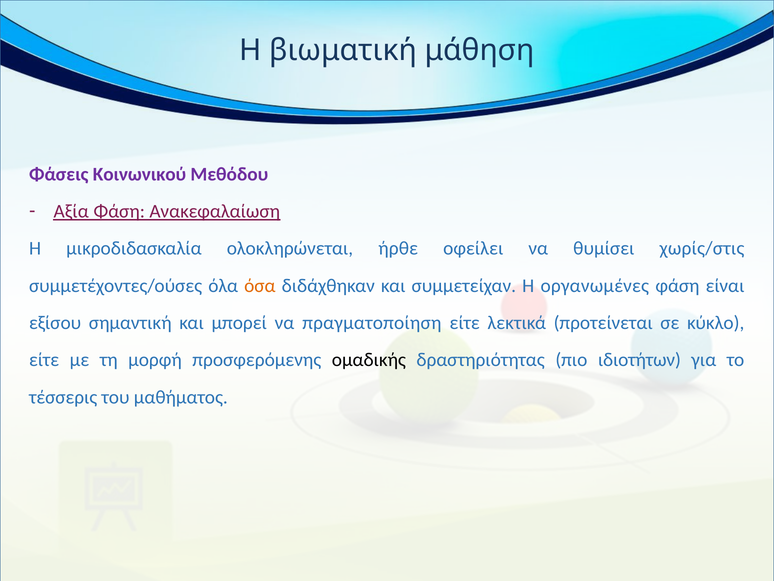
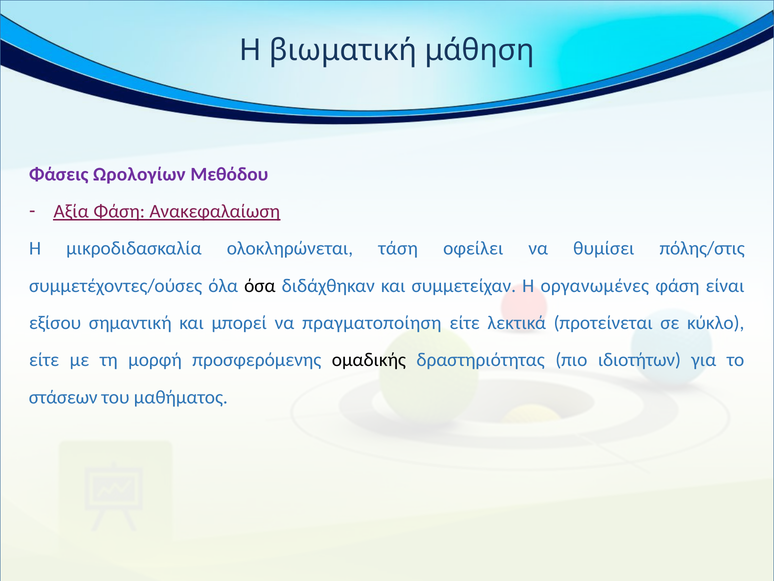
Κοινωνικού: Κοινωνικού -> Ωρολογίων (139, 174)
ήρθε: ήρθε -> τάση (398, 248)
χωρίς/στις: χωρίς/στις -> πόλης/στις (702, 248)
όσα colour: orange -> black (260, 285)
τέσσερις: τέσσερις -> στάσεων (63, 397)
